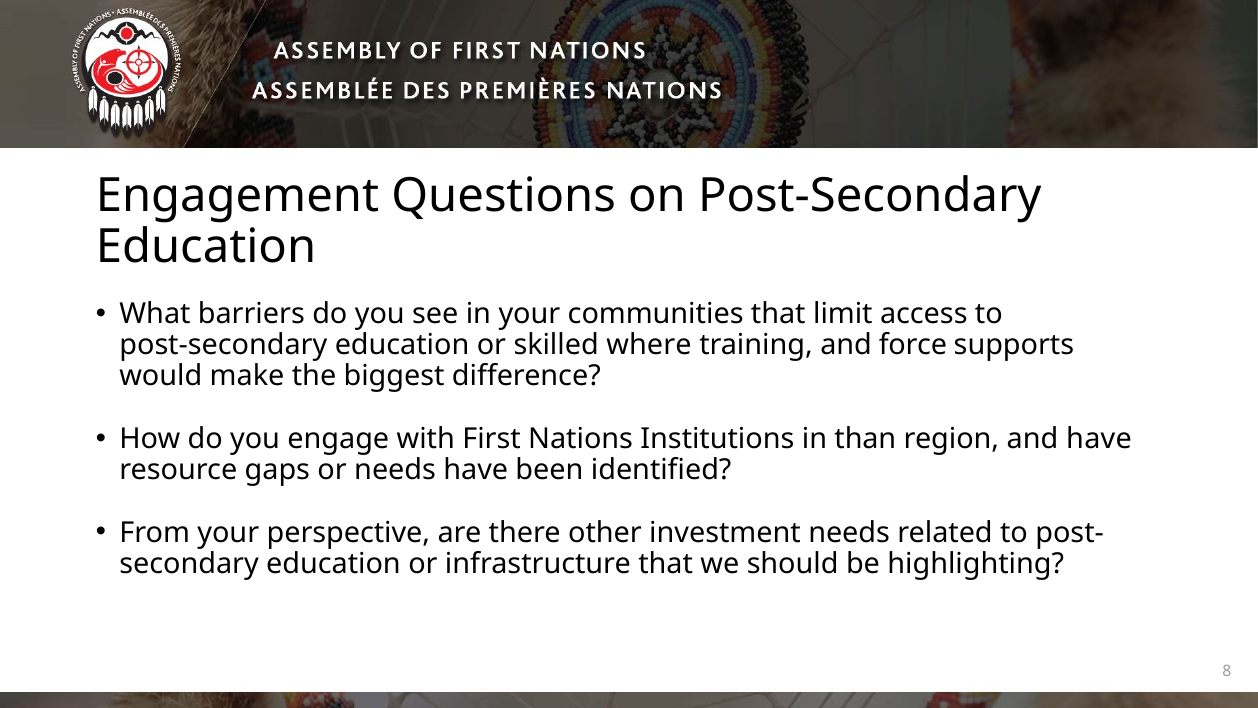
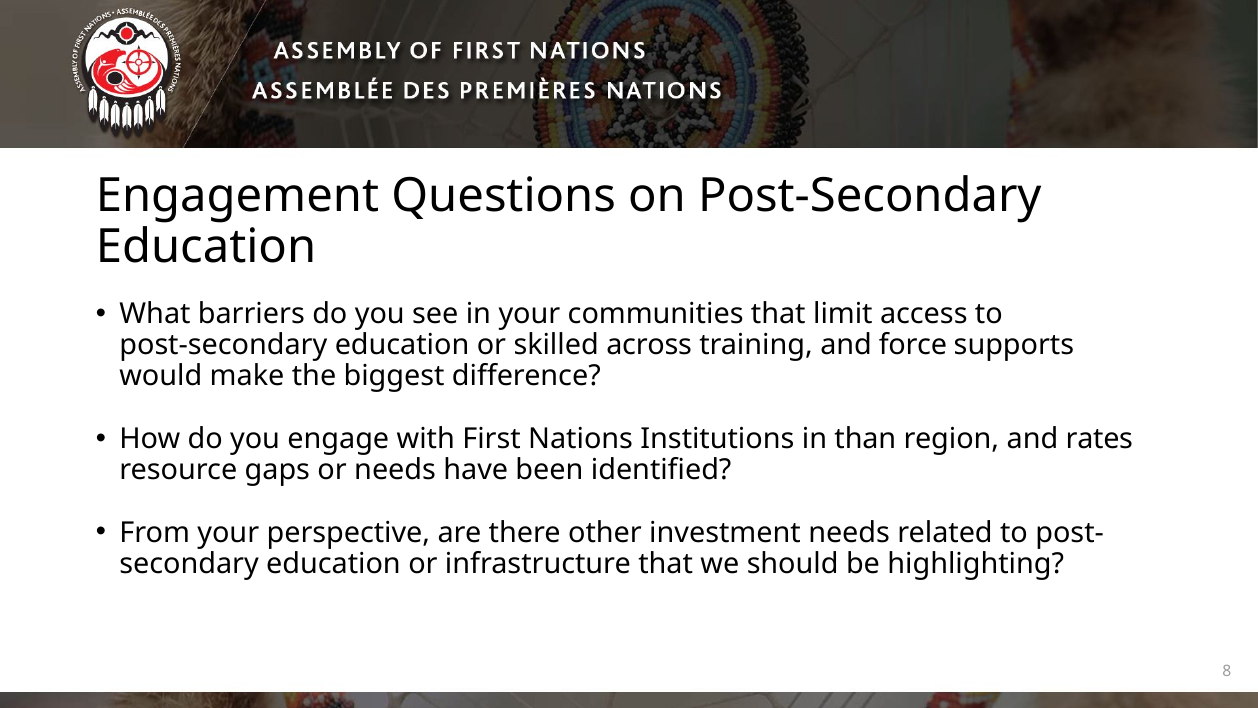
where: where -> across (649, 345)
and have: have -> rates (1099, 439)
